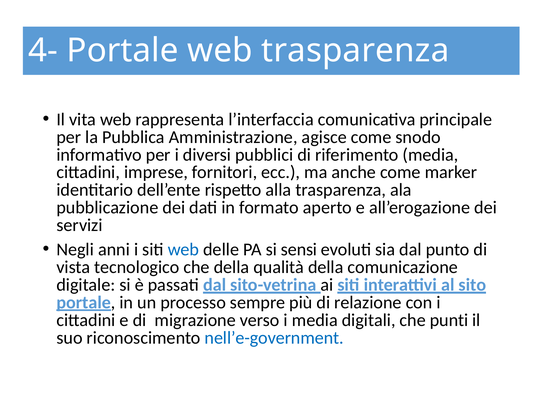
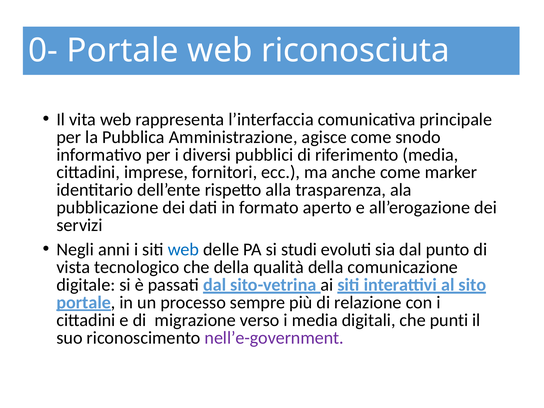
4-: 4- -> 0- (43, 51)
web trasparenza: trasparenza -> riconosciuta (355, 51)
sensi: sensi -> studi (299, 250)
nell’e-government colour: blue -> purple (274, 338)
